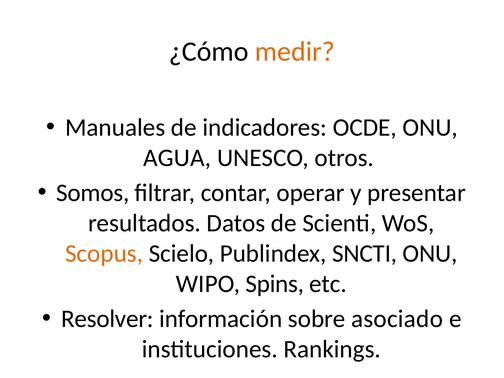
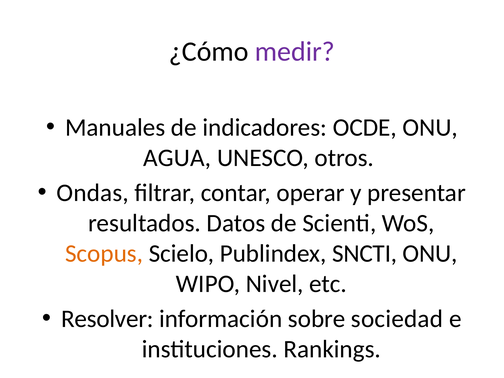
medir colour: orange -> purple (295, 52)
Somos: Somos -> Ondas (93, 193)
Spins: Spins -> Nivel (275, 284)
asociado: asociado -> sociedad (397, 319)
